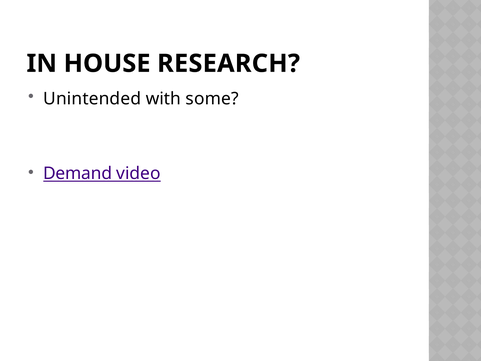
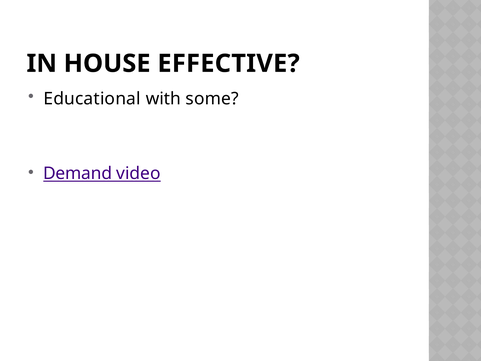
RESEARCH: RESEARCH -> EFFECTIVE (229, 63)
Unintended: Unintended -> Educational (92, 99)
